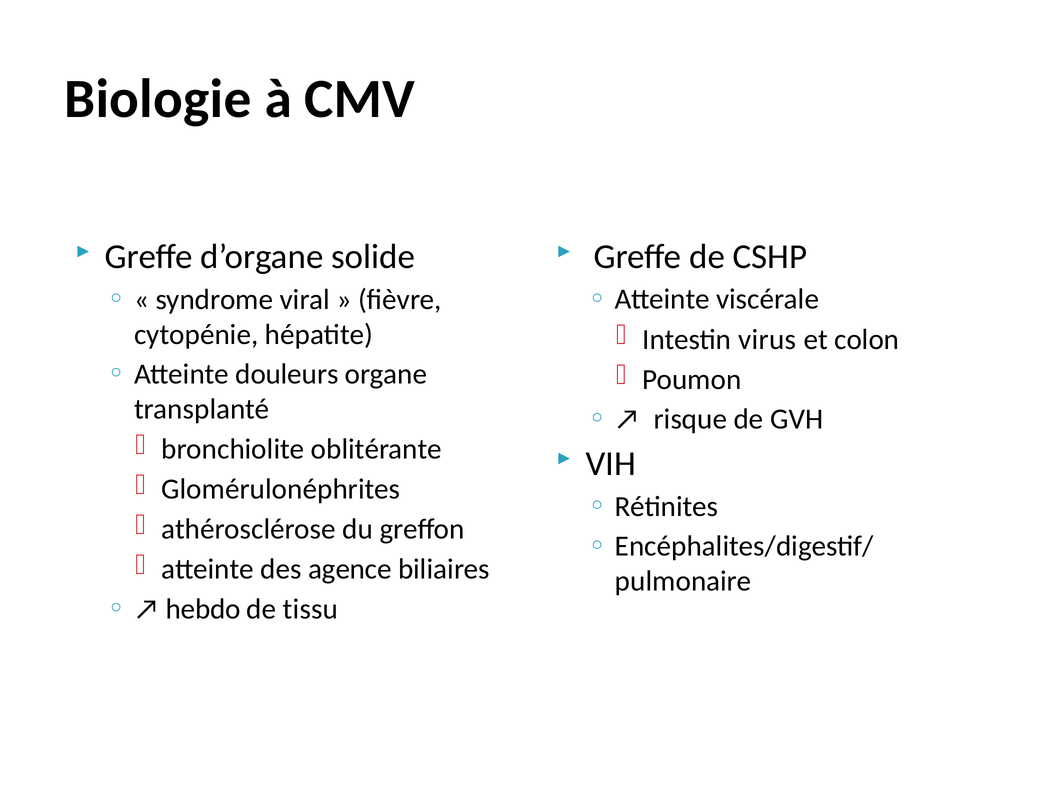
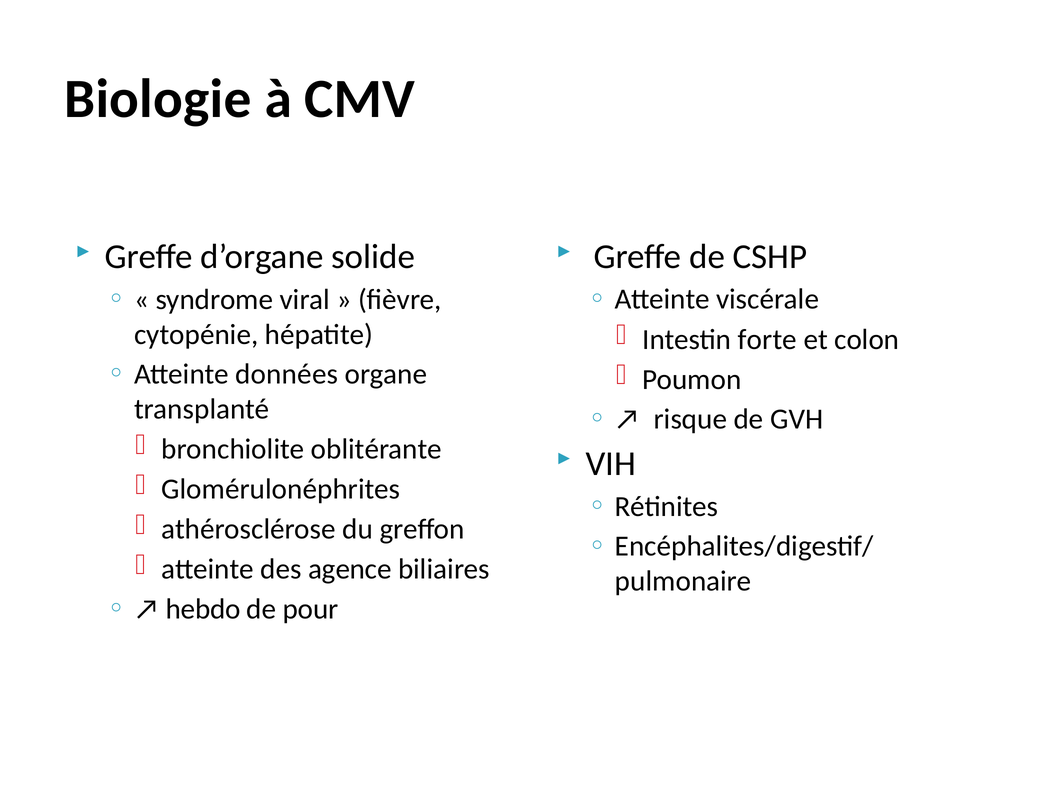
virus: virus -> forte (767, 340)
douleurs: douleurs -> données (287, 375)
tissu: tissu -> pour (311, 610)
